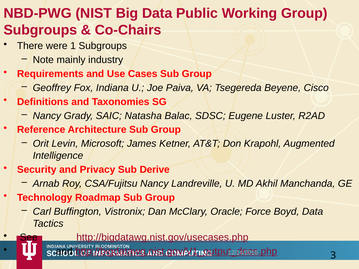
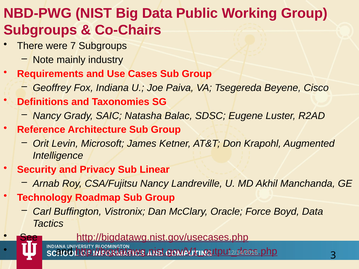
1: 1 -> 7 (73, 46)
Derive: Derive -> Linear (155, 170)
